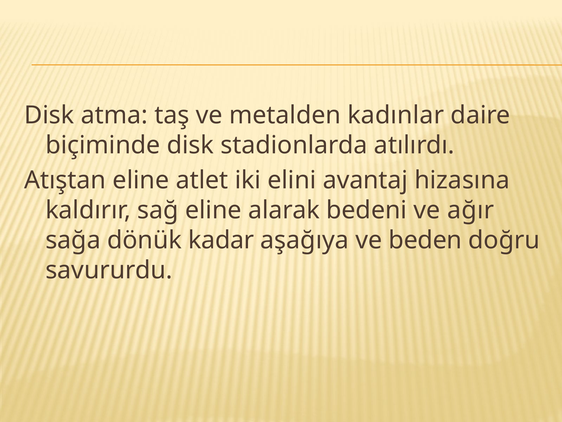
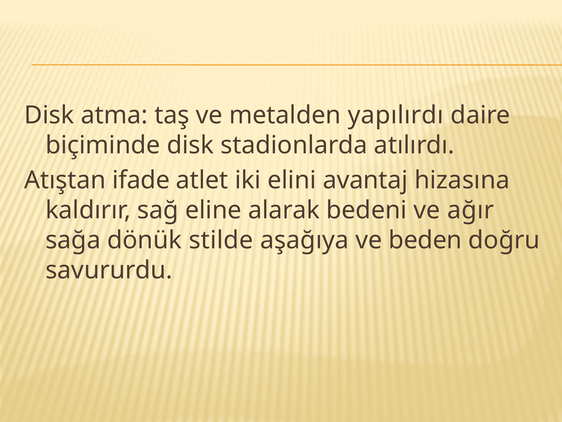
kadınlar: kadınlar -> yapılırdı (396, 115)
Atıştan eline: eline -> ifade (141, 180)
kadar: kadar -> stilde (221, 240)
